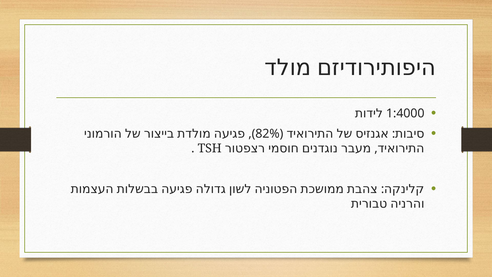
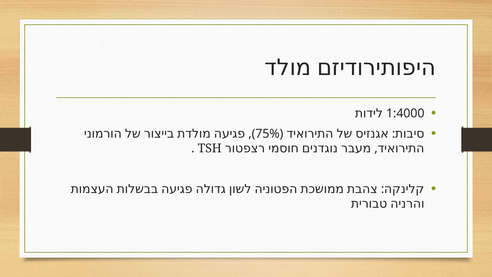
82%: 82% -> 75% (267, 134)
